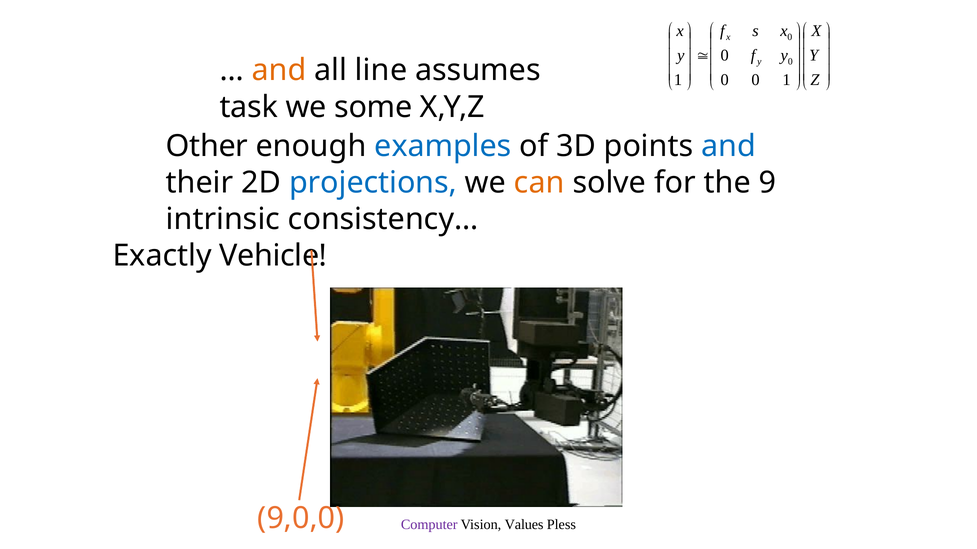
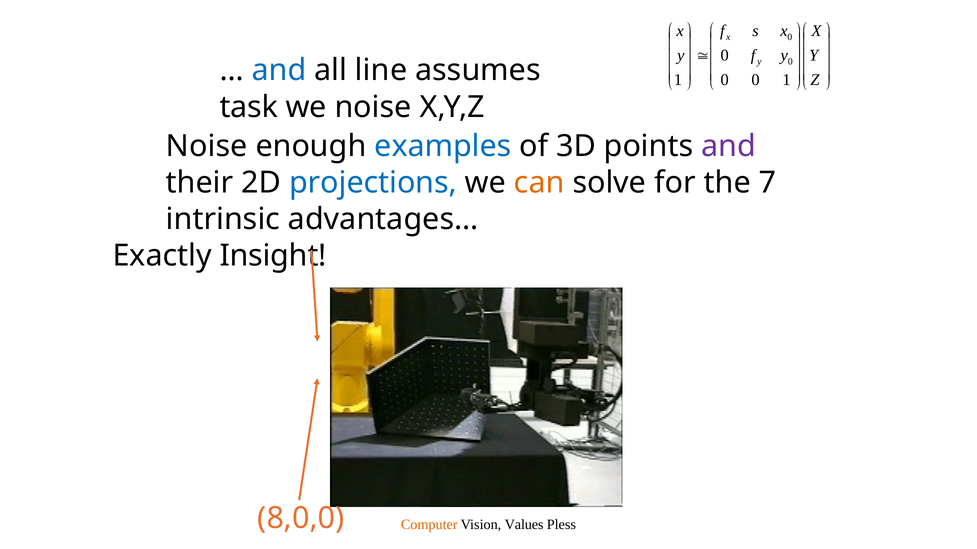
and colour: orange -> blue (279, 70)
we some: some -> noise (373, 107)
Other: Other -> Noise (207, 146)
and colour: blue -> purple (729, 146)
9: 9 -> 7 (767, 183)
consistency…: consistency… -> advantages… (383, 219)
Vehicle: Vehicle -> Insight (273, 256)
9,0,0: 9,0,0 -> 8,0,0 (301, 519)
Computer colour: purple -> orange (429, 525)
